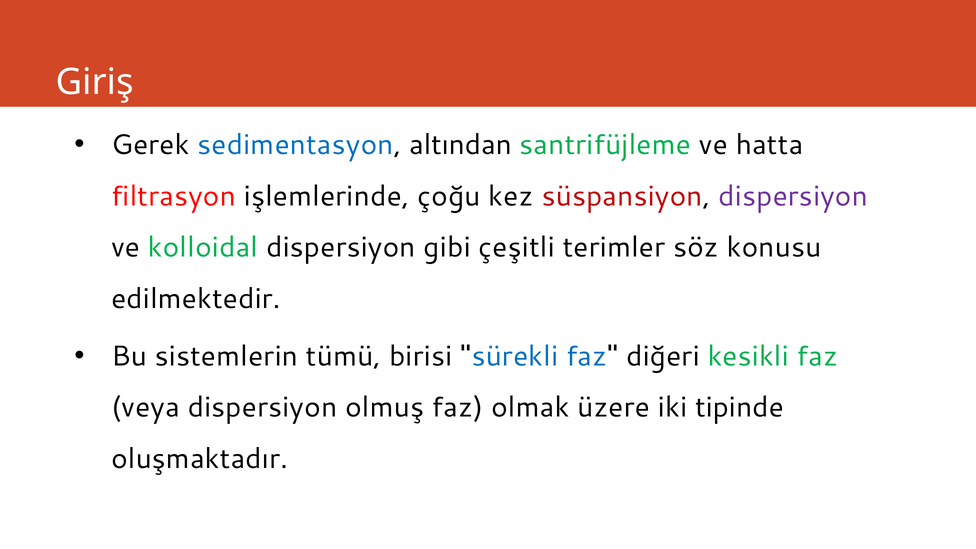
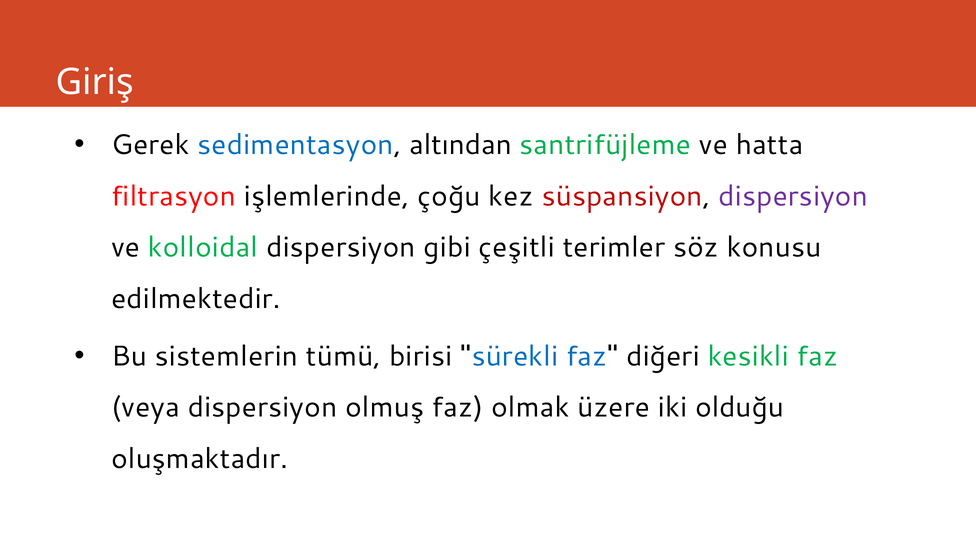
tipinde: tipinde -> olduğu (740, 407)
